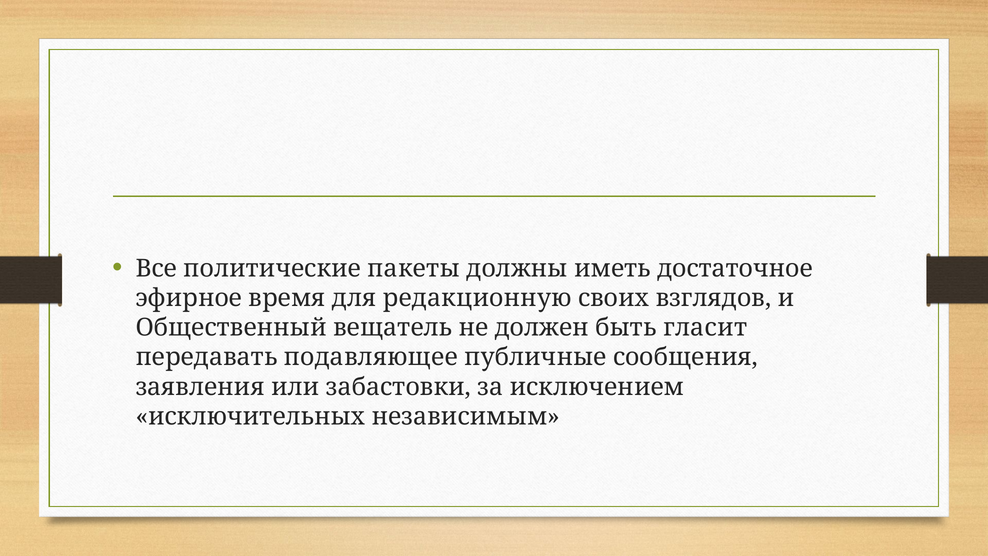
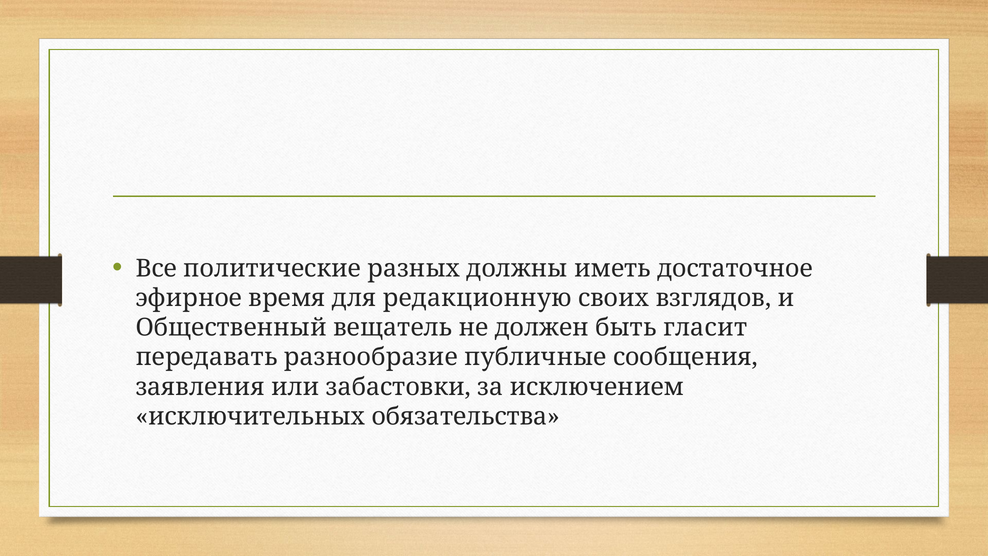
пакеты: пакеты -> разных (414, 268)
подавляющее: подавляющее -> разнообразие (371, 357)
независимым: независимым -> обязательства (466, 416)
